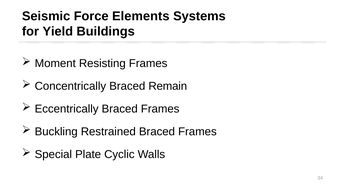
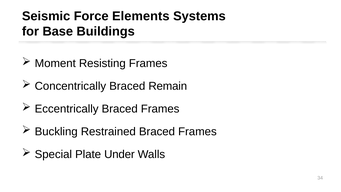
Yield: Yield -> Base (58, 31)
Cyclic: Cyclic -> Under (119, 154)
